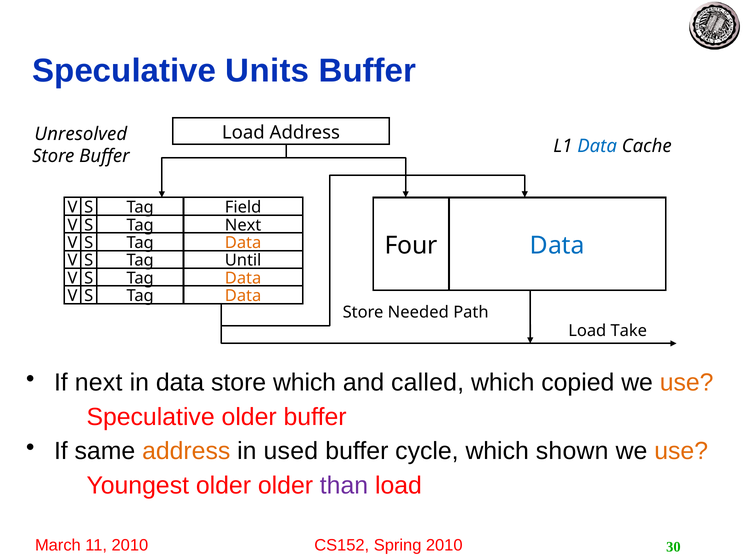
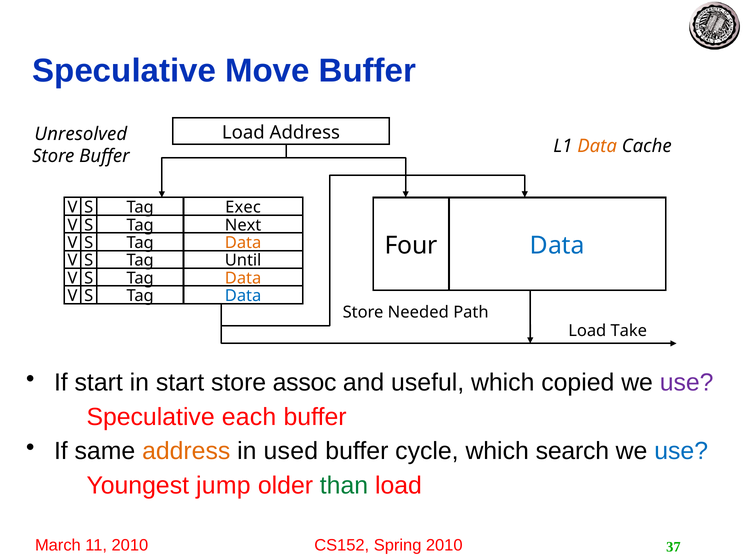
Units: Units -> Move (268, 71)
Data colour: blue -> orange (597, 146)
Field: Field -> Exec (243, 207)
Data colour: orange -> blue (243, 296)
If next: next -> start (99, 383)
in data: data -> start (180, 383)
store which: which -> assoc (305, 383)
called: called -> useful (428, 383)
use colour: orange -> purple (687, 383)
Speculative older: older -> each (249, 417)
shown: shown -> search (572, 451)
use colour: orange -> blue (681, 451)
Youngest older: older -> jump (223, 485)
than colour: purple -> green (344, 485)
30: 30 -> 37 (673, 547)
